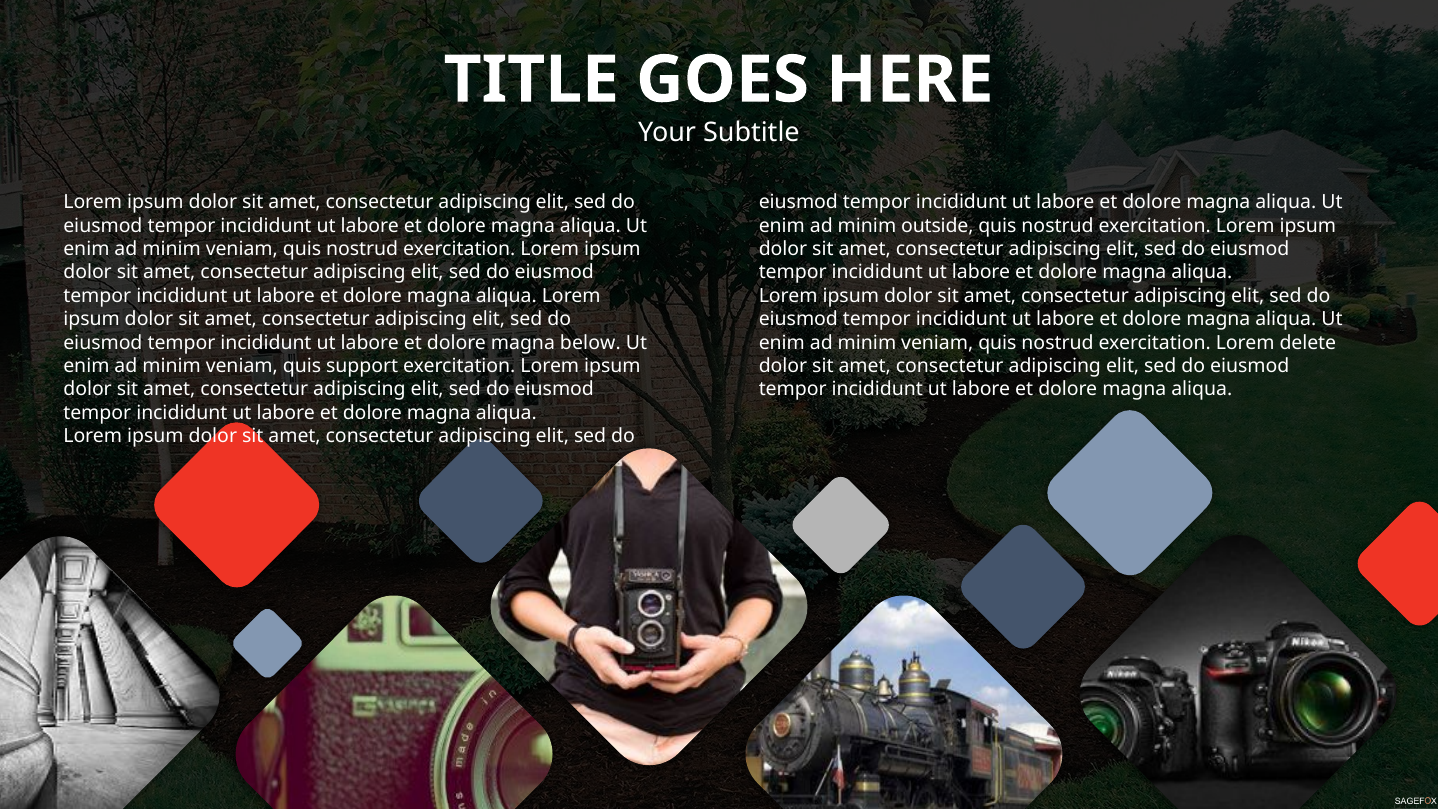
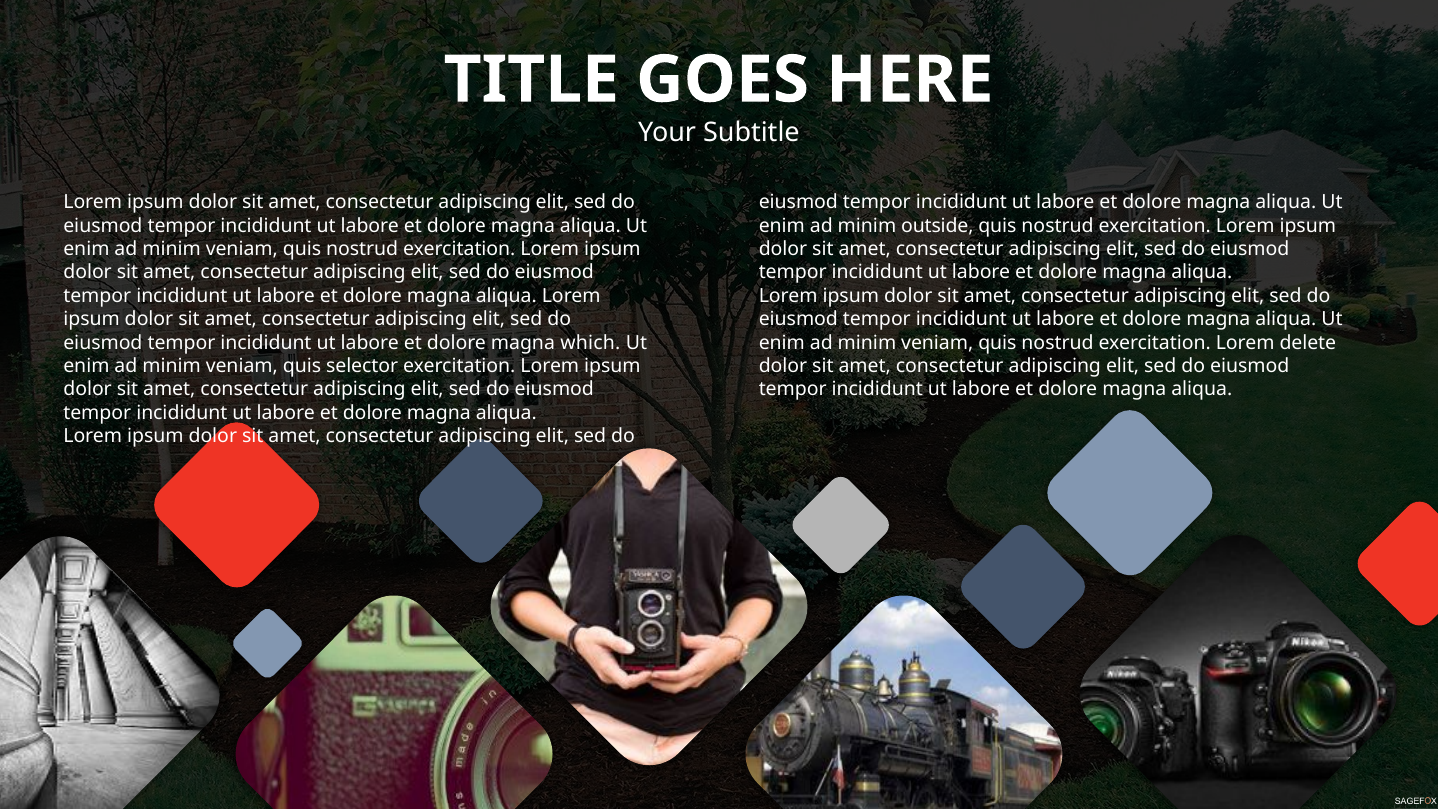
below: below -> which (590, 343)
support: support -> selector (362, 366)
